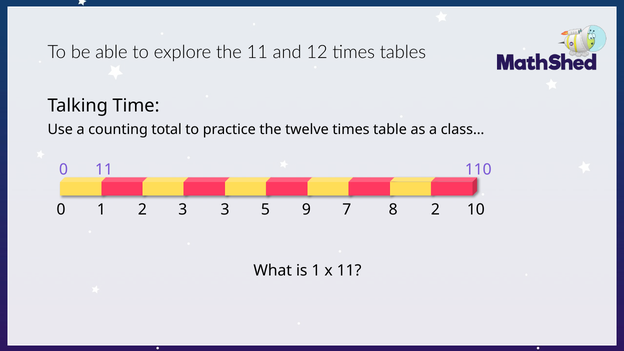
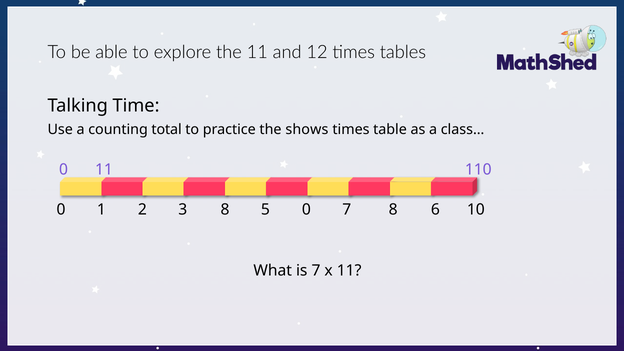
twelve: twelve -> shows (307, 130)
3 3: 3 -> 8 (225, 210)
5 9: 9 -> 0 (306, 210)
8 2: 2 -> 6 (435, 210)
is 1: 1 -> 7 (316, 271)
